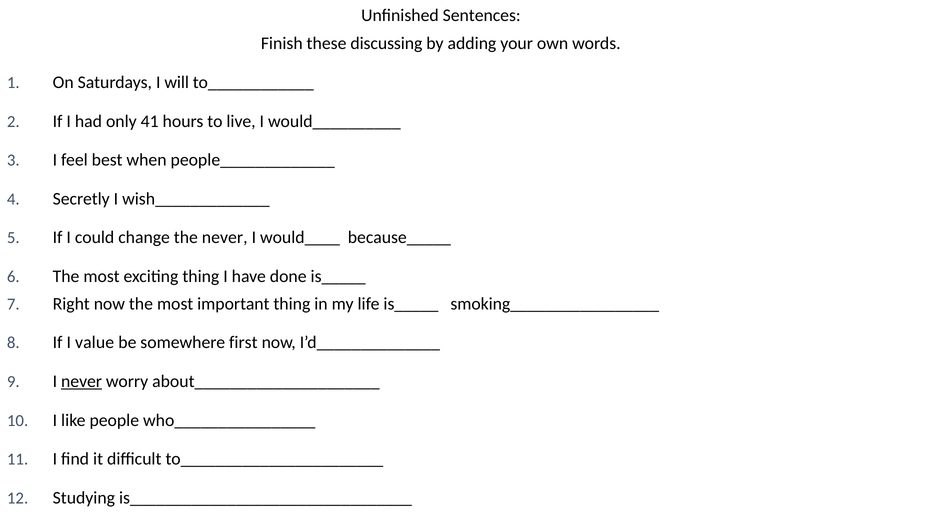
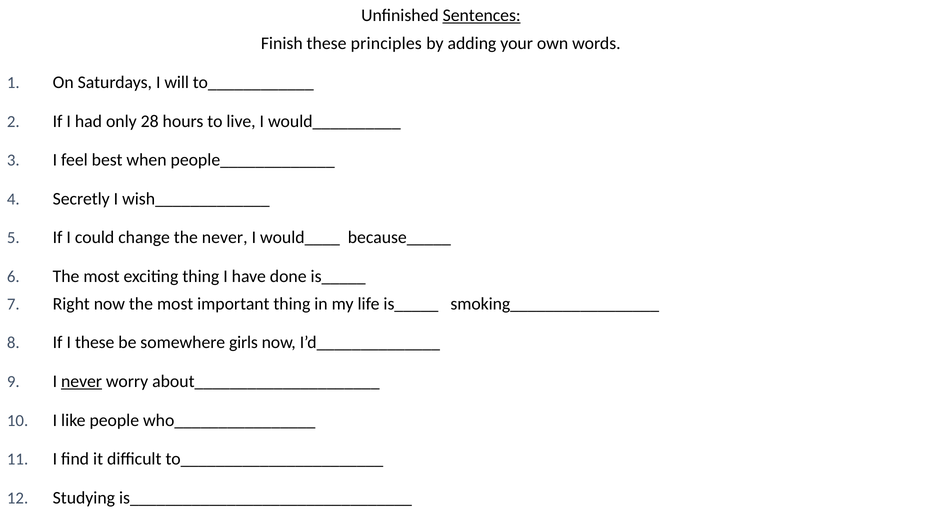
Sentences underline: none -> present (482, 15)
discussing: discussing -> principles (386, 43)
41: 41 -> 28 (150, 121)
I value: value -> these (95, 342)
first: first -> girls (243, 342)
